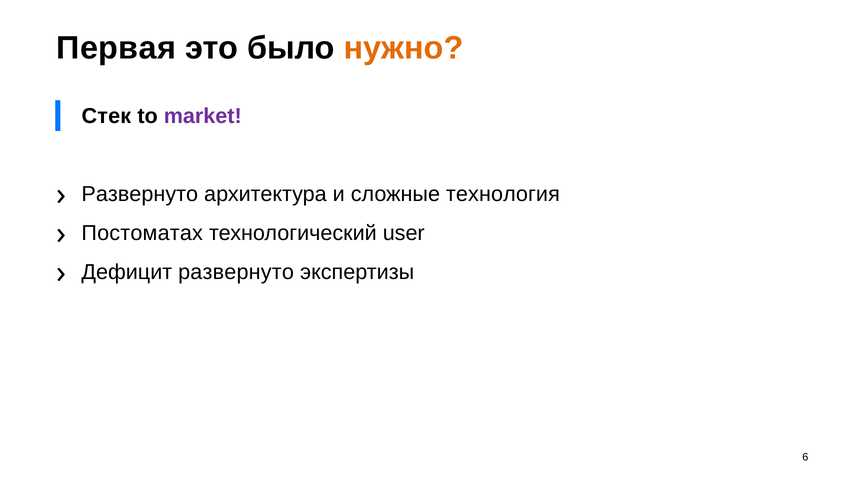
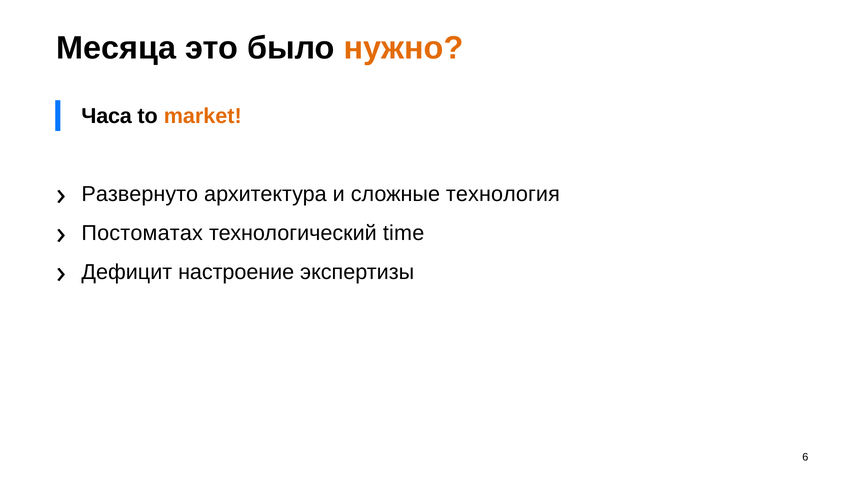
Первая: Первая -> Месяца (116, 48)
Стек: Стек -> Часа (107, 116)
market colour: purple -> orange (203, 116)
user: user -> time (404, 233)
Дефицит развернуто: развернуто -> настроение (236, 272)
